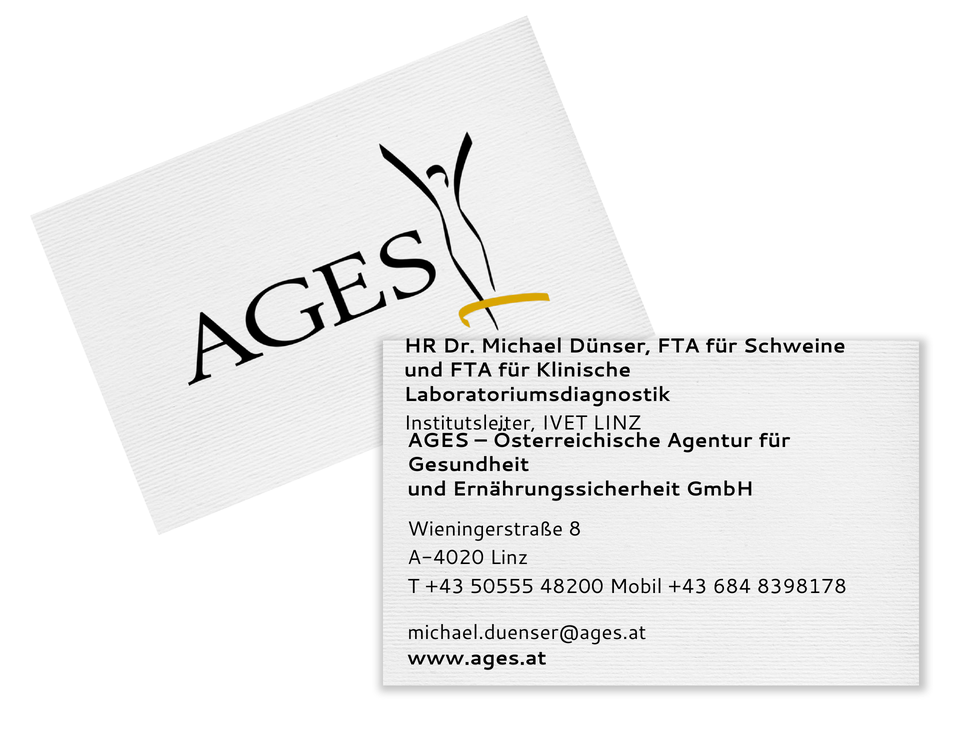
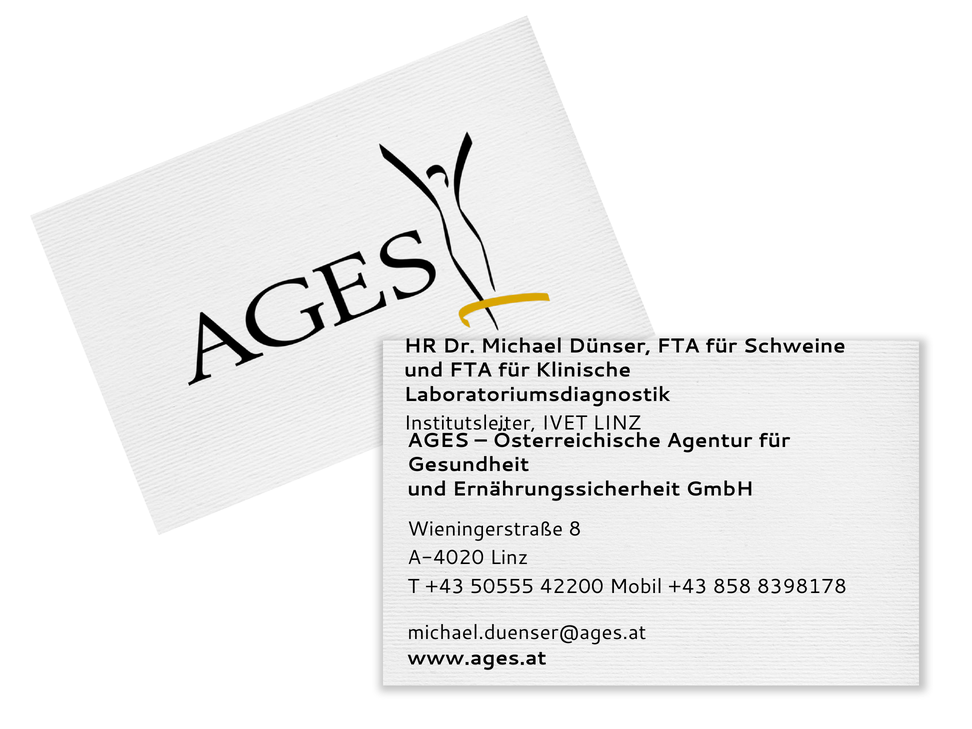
48200: 48200 -> 42200 (572, 587)
684: 684 -> 858 (732, 587)
